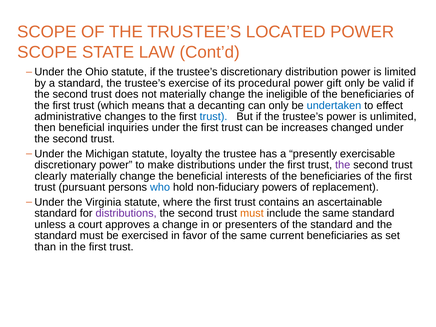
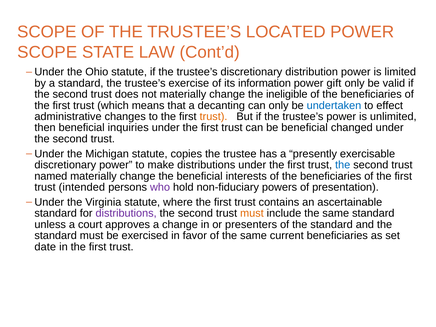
procedural: procedural -> information (265, 83)
trust colour: blue -> orange (214, 117)
be increases: increases -> beneficial (305, 128)
loyalty: loyalty -> copies (186, 154)
the colour: purple -> blue (343, 165)
clearly: clearly -> named (51, 176)
pursuant: pursuant -> intended (82, 187)
who colour: blue -> purple (160, 187)
replacement: replacement -> presentation (345, 187)
than: than -> date (45, 247)
